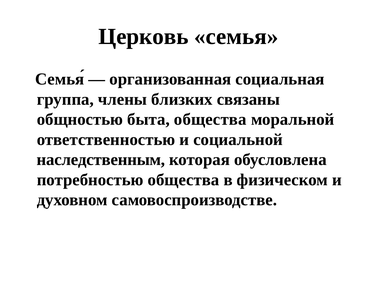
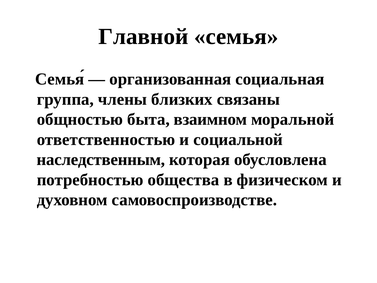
Церковь: Церковь -> Главной (143, 36)
быта общества: общества -> взаимном (210, 119)
